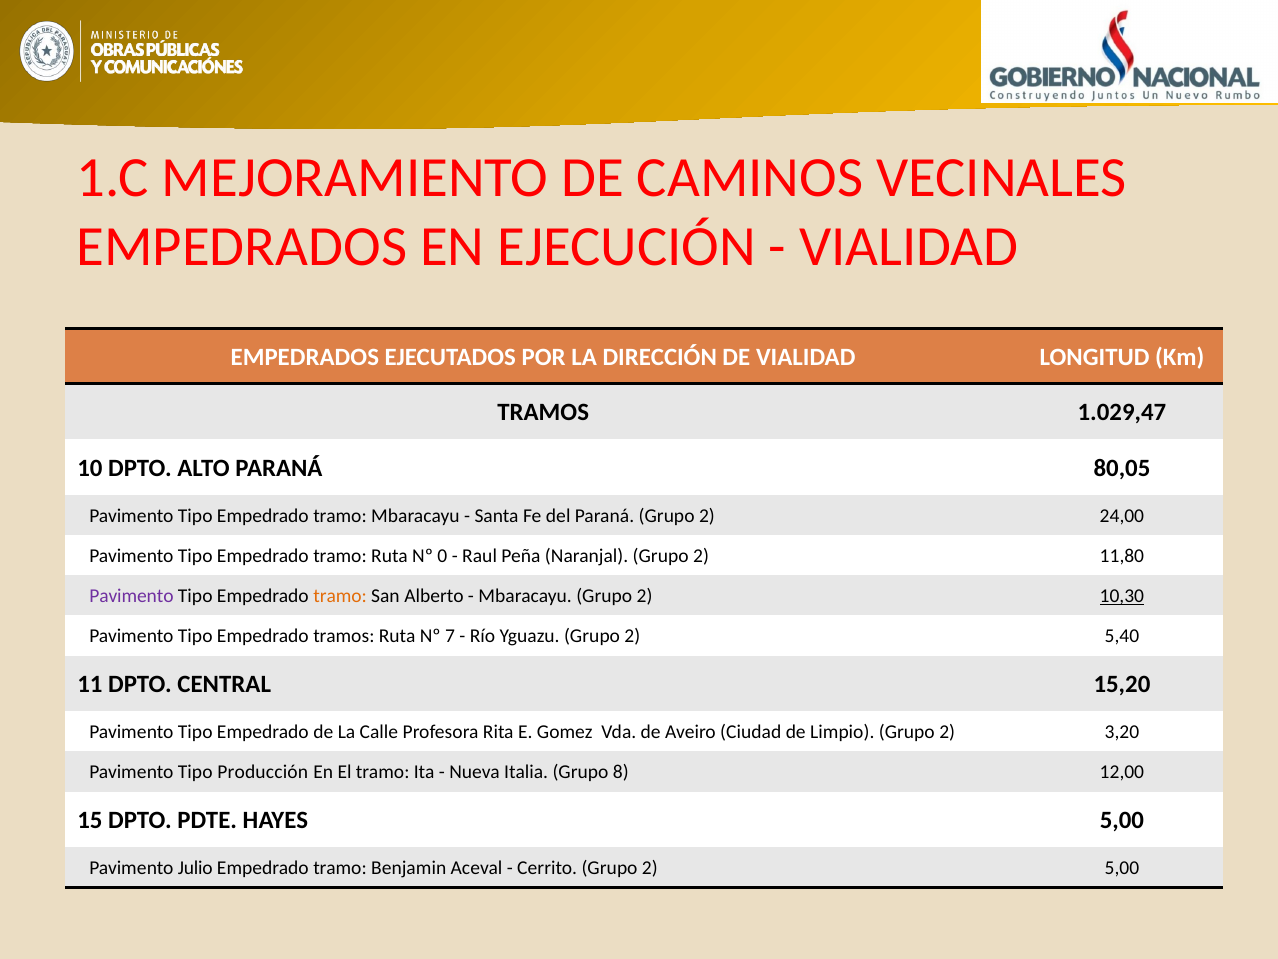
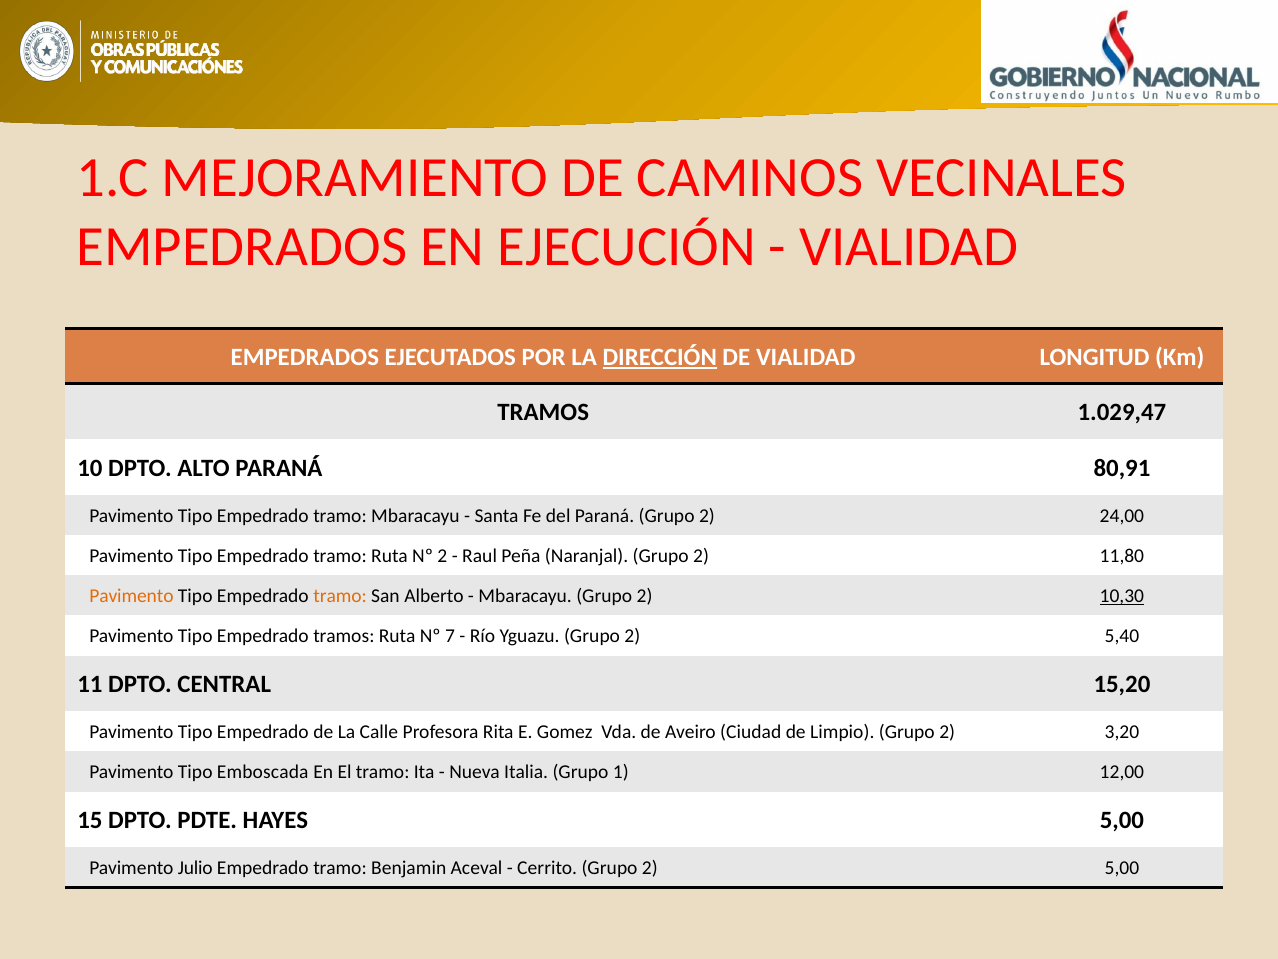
DIRECCIÓN underline: none -> present (660, 357)
80,05: 80,05 -> 80,91 (1122, 468)
Nº 0: 0 -> 2 (442, 556)
Pavimento colour: purple -> orange (131, 596)
Producción: Producción -> Emboscada (263, 772)
8: 8 -> 1 (621, 772)
